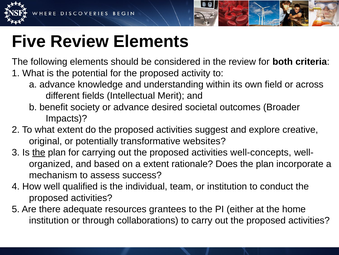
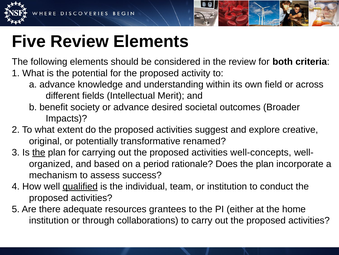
websites: websites -> renamed (204, 141)
a extent: extent -> period (156, 163)
qualified underline: none -> present (80, 186)
